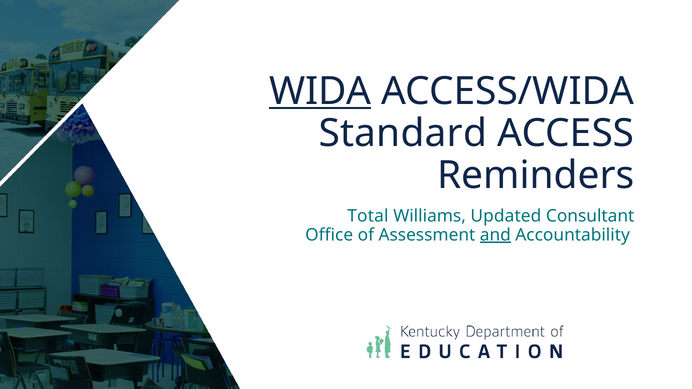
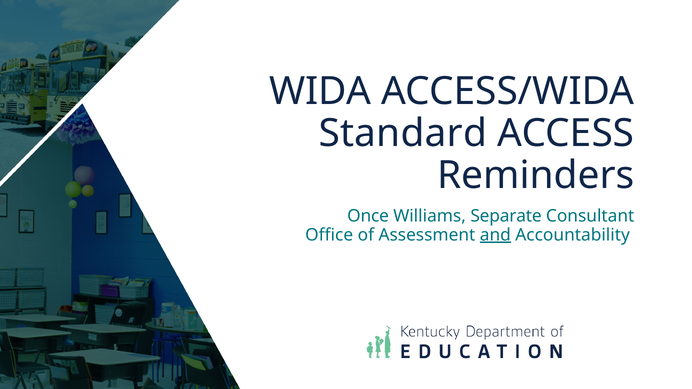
WIDA underline: present -> none (320, 91)
Total: Total -> Once (368, 216)
Updated: Updated -> Separate (506, 216)
